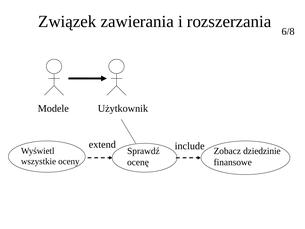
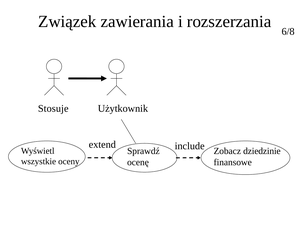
Modele: Modele -> Stosuje (53, 108)
